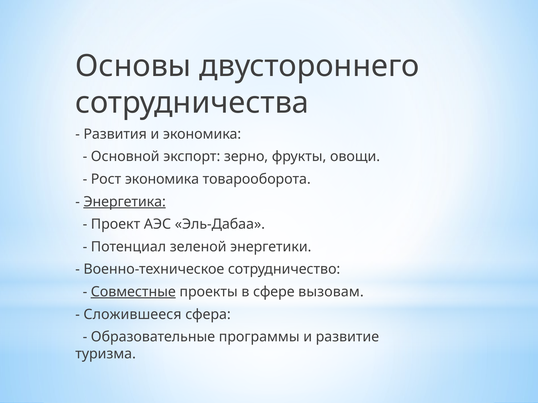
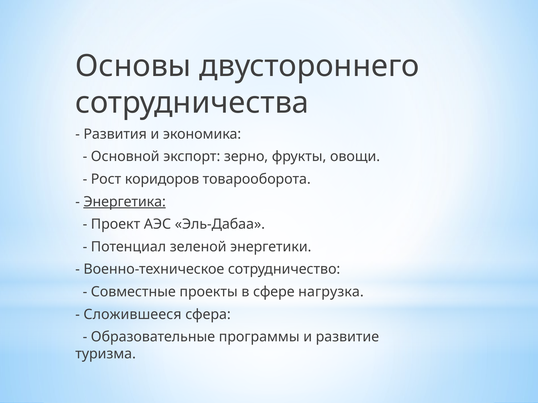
Рост экономика: экономика -> коридоров (162, 179)
Совместные underline: present -> none (133, 292)
вызовам: вызовам -> нагрузка (331, 292)
